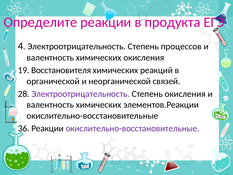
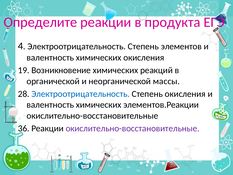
процессов: процессов -> элементов (181, 46)
Восстановителя: Восстановителя -> Возникновение (61, 70)
связей: связей -> массы (166, 81)
Электроотрицательность colour: purple -> blue (81, 94)
